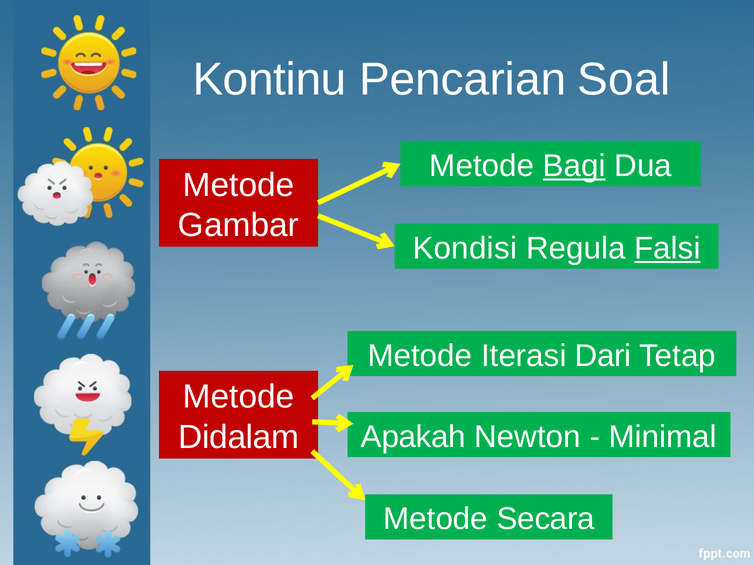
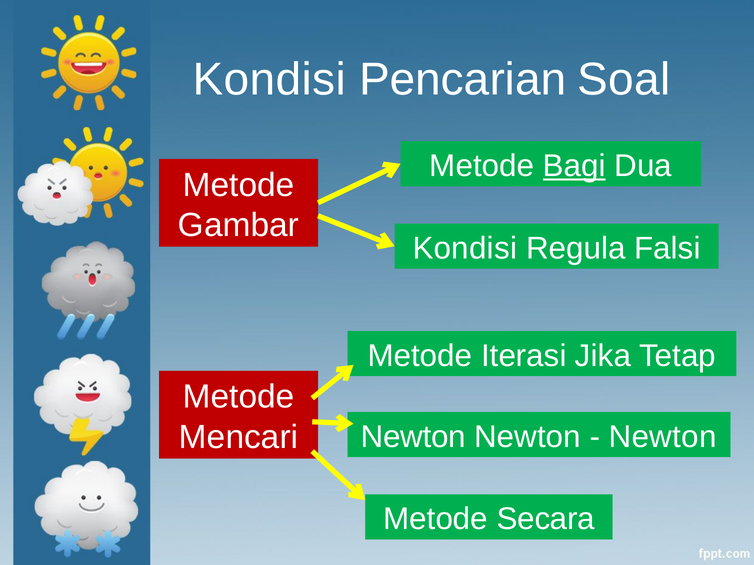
Kontinu: Kontinu -> Kondisi (269, 80)
Falsi underline: present -> none (667, 249)
Dari: Dari -> Jika (603, 356)
Didalam: Didalam -> Mencari (239, 437)
Apakah: Apakah -> Newton (413, 437)
Minimal: Minimal -> Newton (663, 437)
